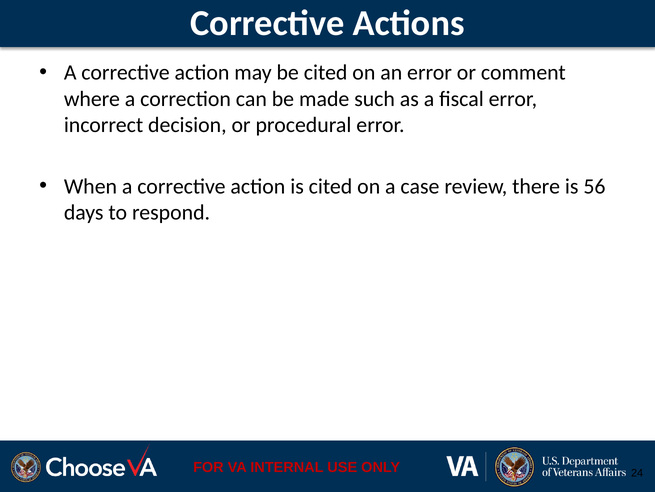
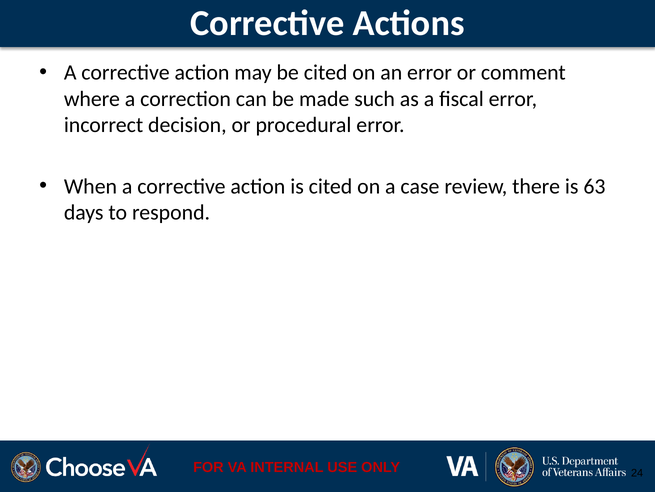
56: 56 -> 63 (594, 186)
